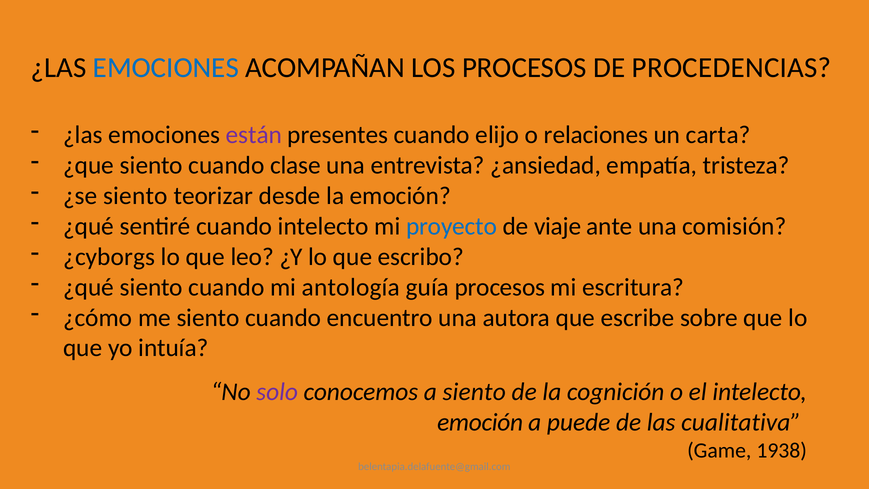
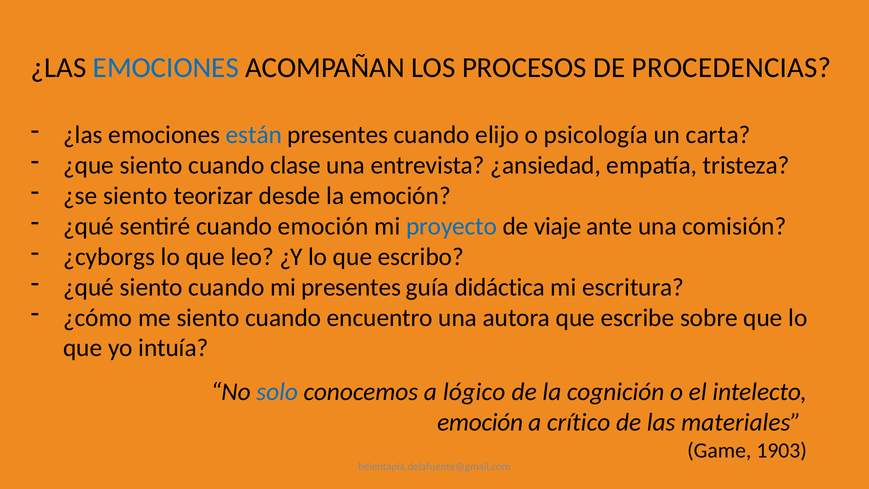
están colour: purple -> blue (254, 135)
relaciones: relaciones -> psicología (596, 135)
cuando intelecto: intelecto -> emoción (323, 226)
mi antología: antología -> presentes (351, 287)
guía procesos: procesos -> didáctica (500, 287)
solo colour: purple -> blue (277, 392)
a siento: siento -> lógico (474, 392)
puede: puede -> crítico (579, 422)
cualitativa: cualitativa -> materiales (741, 422)
1938: 1938 -> 1903 (782, 450)
